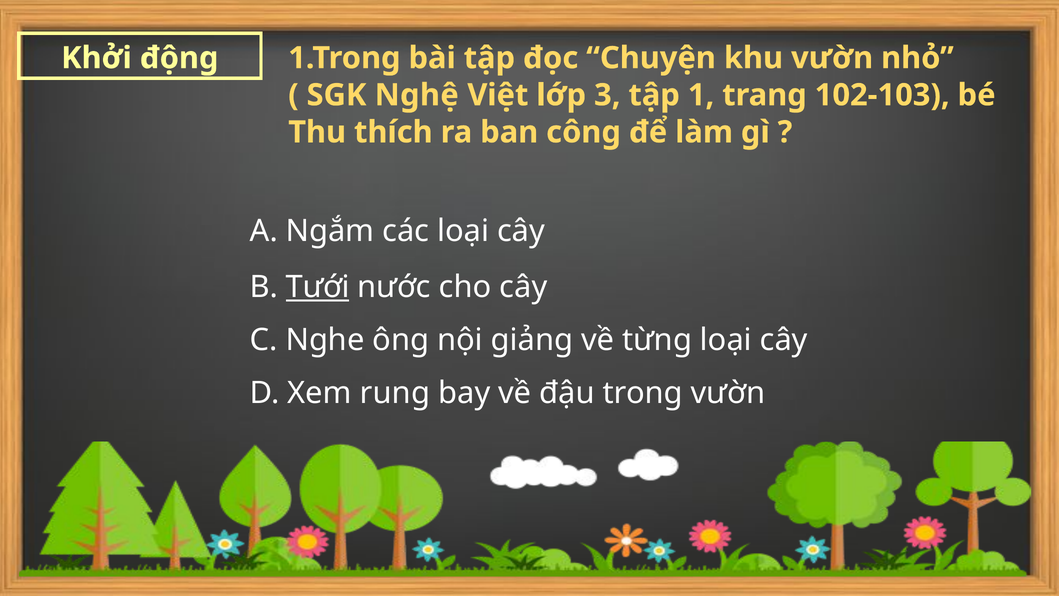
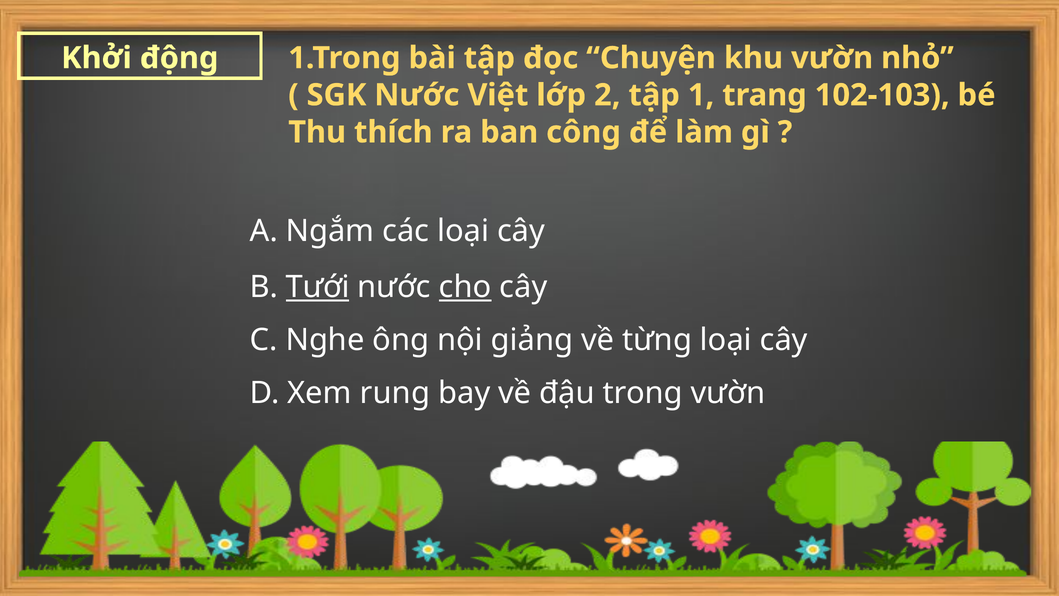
SGK Nghệ: Nghệ -> Nước (417, 95)
3: 3 -> 2 (607, 95)
cho underline: none -> present (465, 287)
